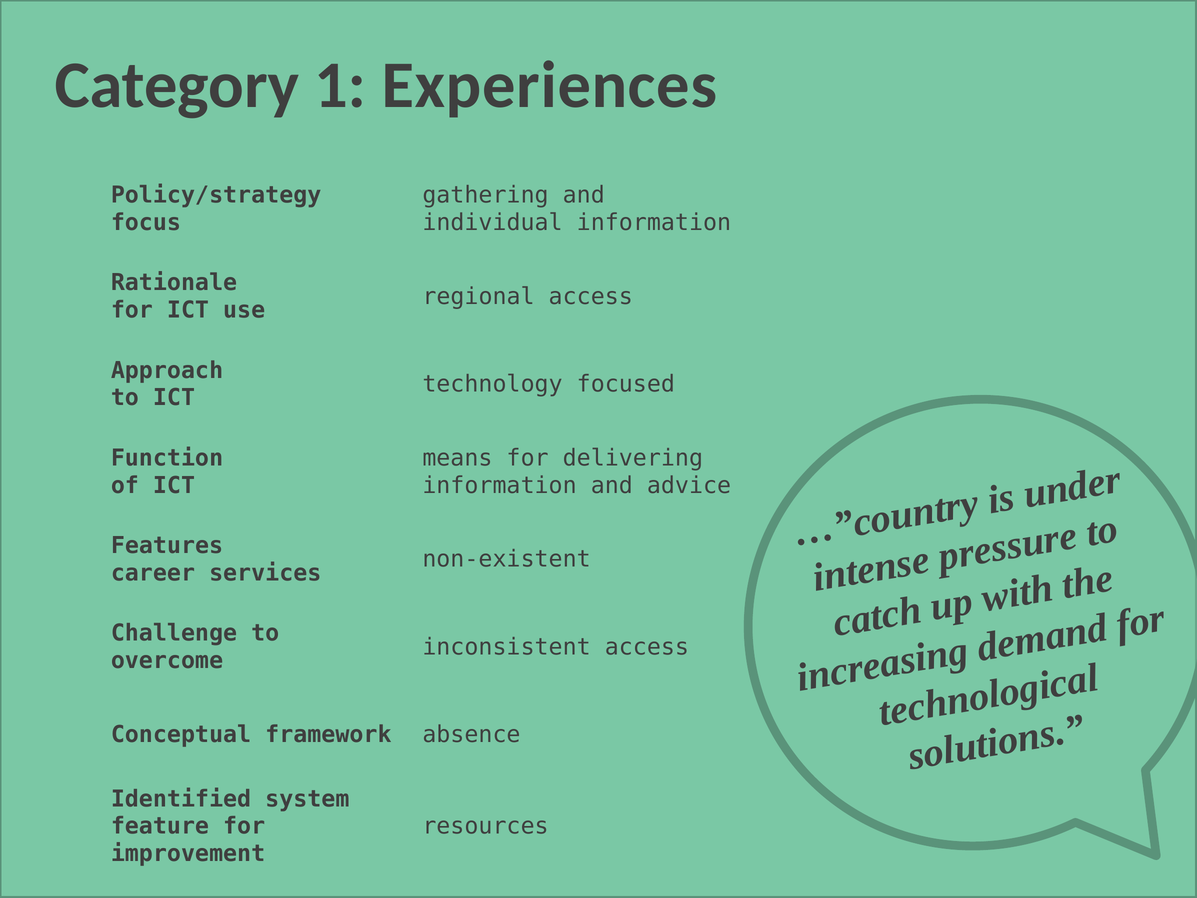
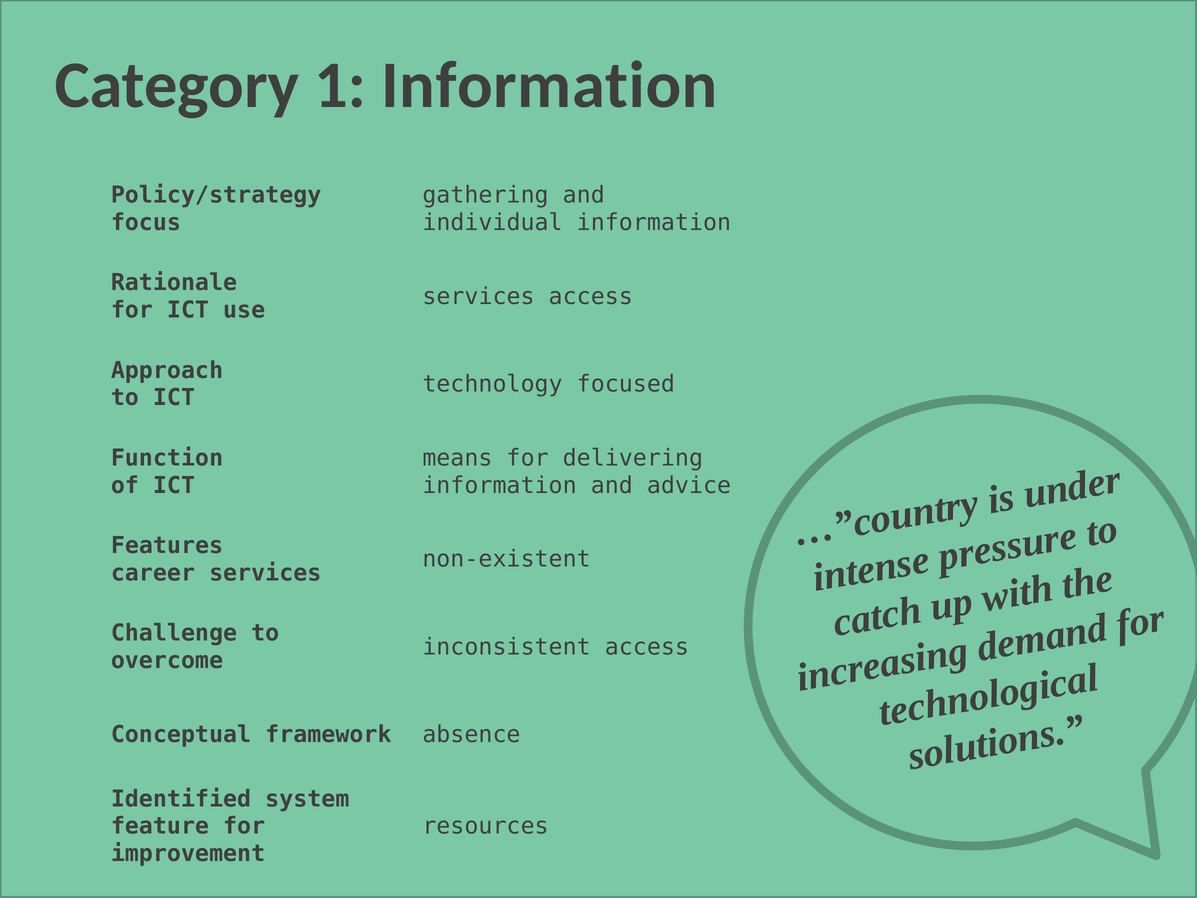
1 Experiences: Experiences -> Information (549, 85)
regional: regional -> services (479, 296)
